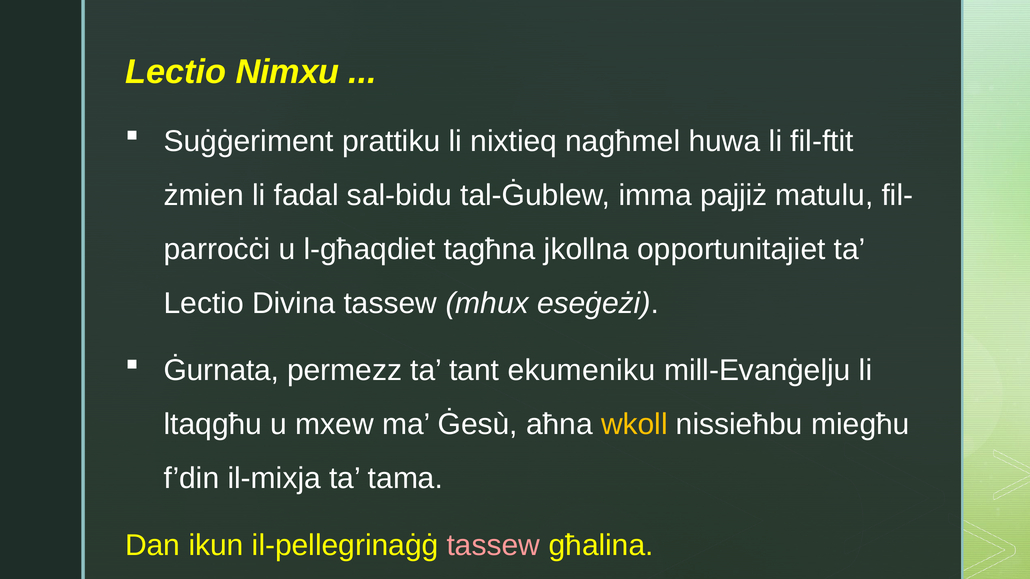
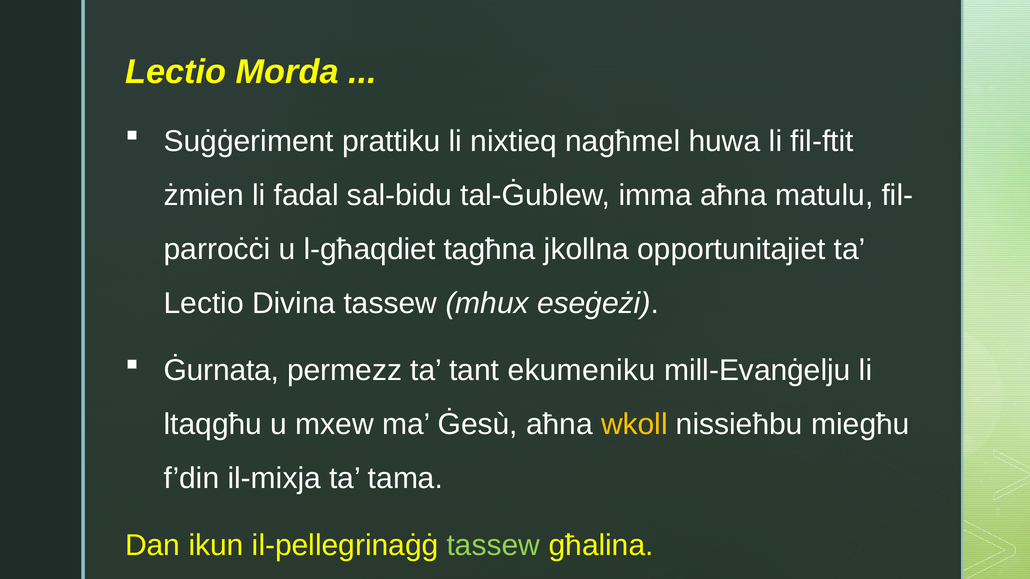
Nimxu: Nimxu -> Morda (287, 72)
imma pajjiż: pajjiż -> aħna (733, 195)
tassew colour: pink -> light green (493, 546)
